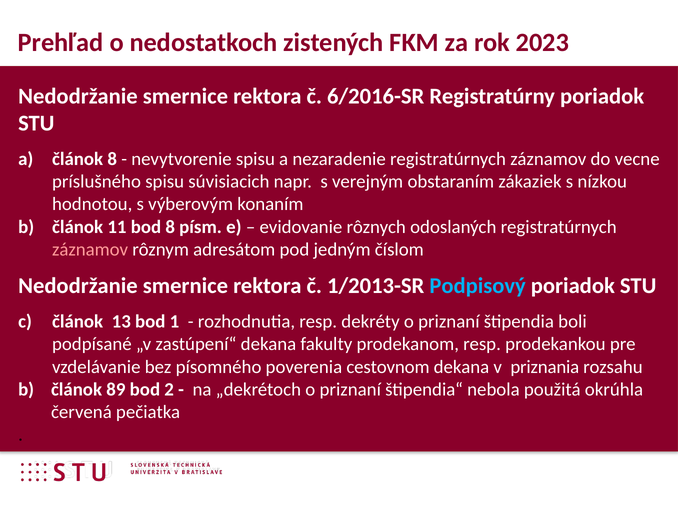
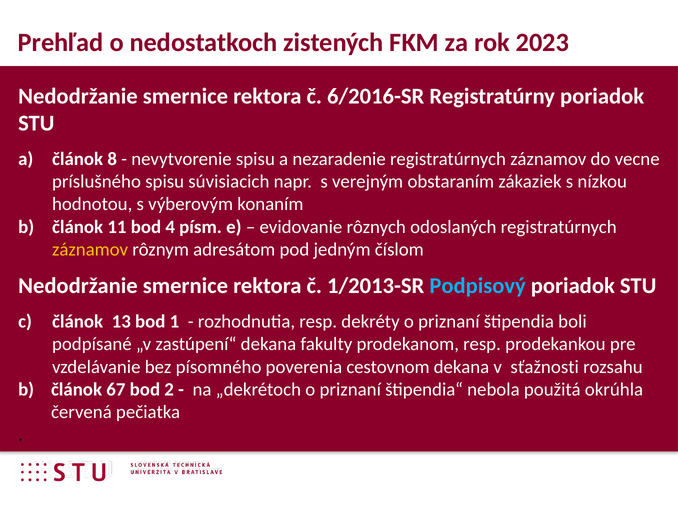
bod 8: 8 -> 4 (170, 227)
záznamov colour: pink -> yellow (90, 250)
priznania: priznania -> sťažnosti (545, 367)
89: 89 -> 67 (116, 390)
